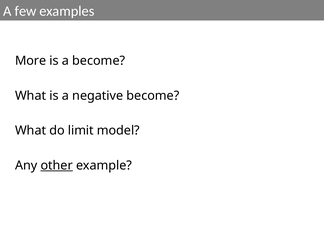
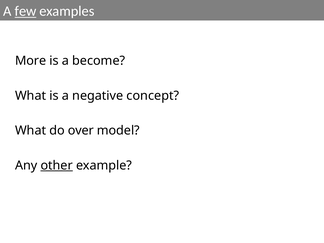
few underline: none -> present (26, 11)
negative become: become -> concept (153, 96)
limit: limit -> over (81, 131)
